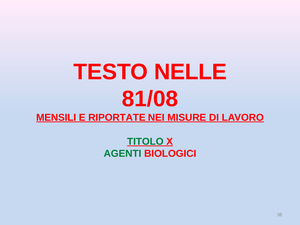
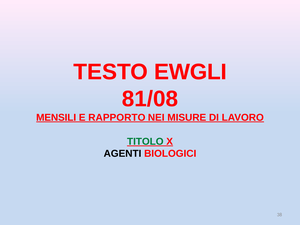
NELLE: NELLE -> EWGLI (190, 72)
RIPORTATE: RIPORTATE -> RAPPORTO (117, 117)
AGENTI colour: green -> black (123, 153)
